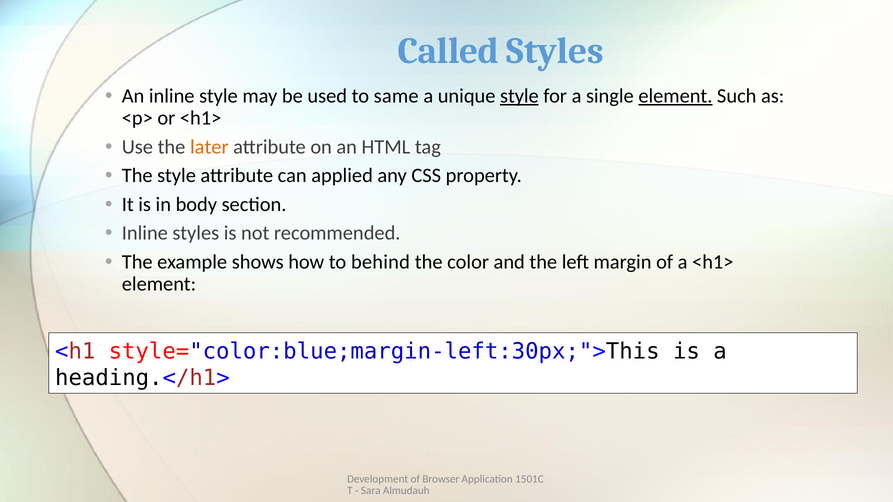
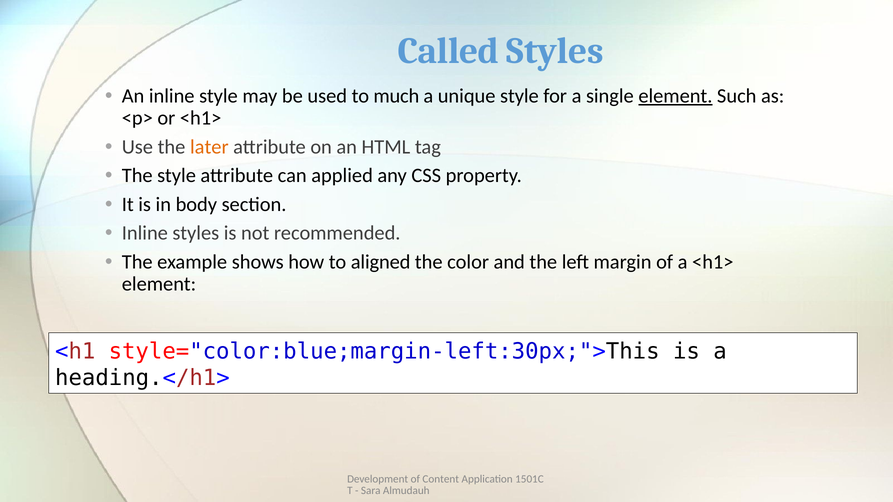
same: same -> much (396, 96)
style underline: present -> none (519, 96)
behind: behind -> aligned (381, 262)
Browser: Browser -> Content (441, 480)
